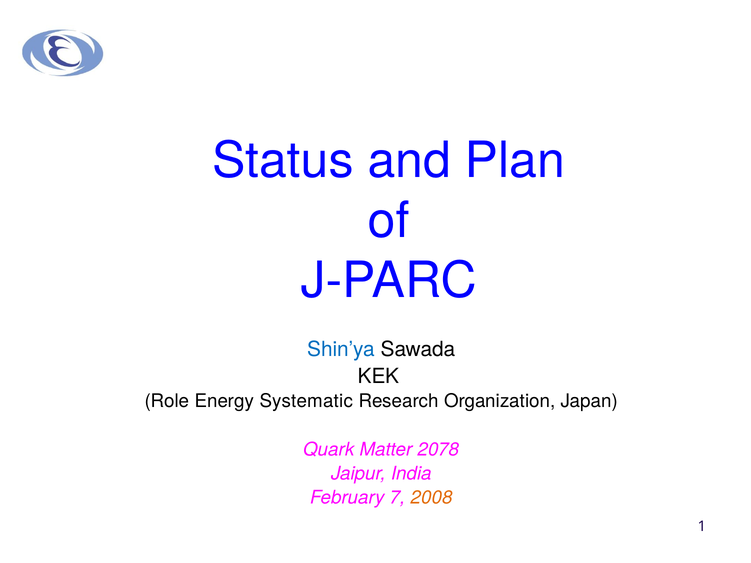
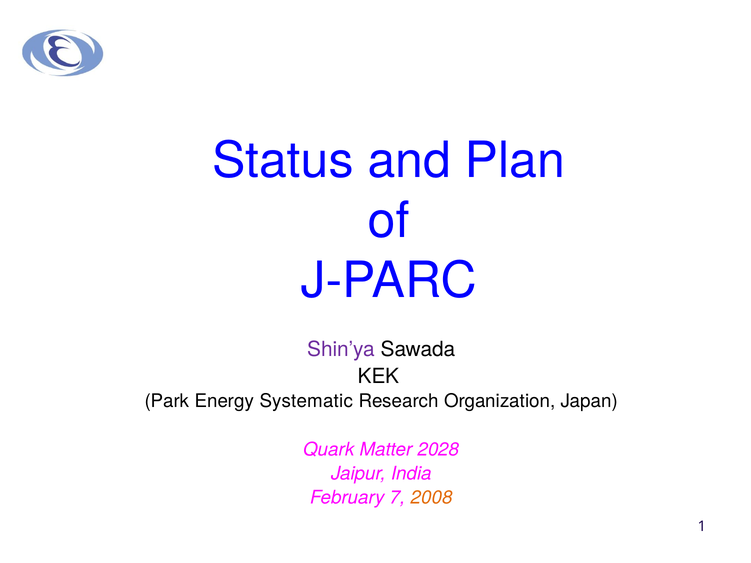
Shin’ya colour: blue -> purple (341, 350)
Role: Role -> Park (167, 401)
2078: 2078 -> 2028 (438, 450)
